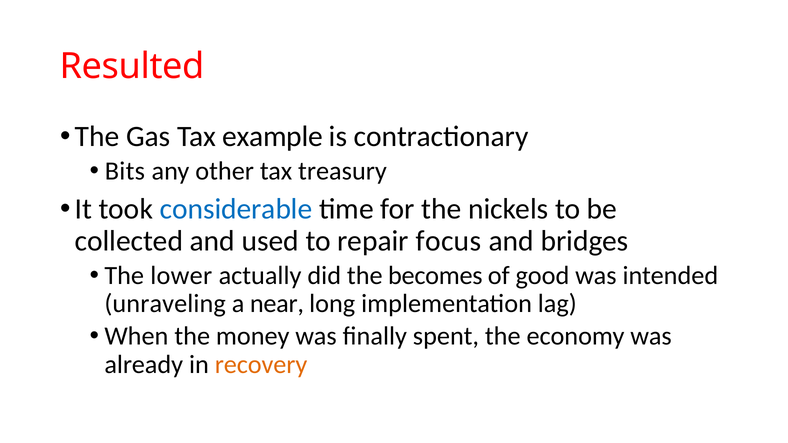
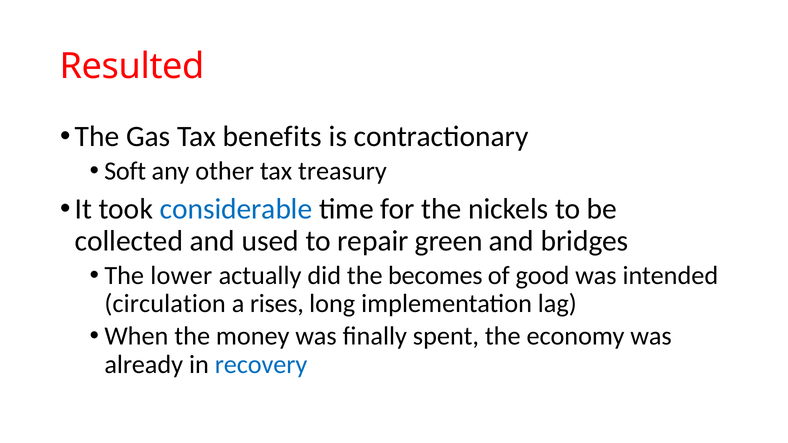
example: example -> benefits (272, 137)
Bits: Bits -> Soft (125, 171)
focus: focus -> green (449, 241)
unraveling: unraveling -> circulation (165, 304)
near: near -> rises (277, 304)
recovery colour: orange -> blue (261, 365)
